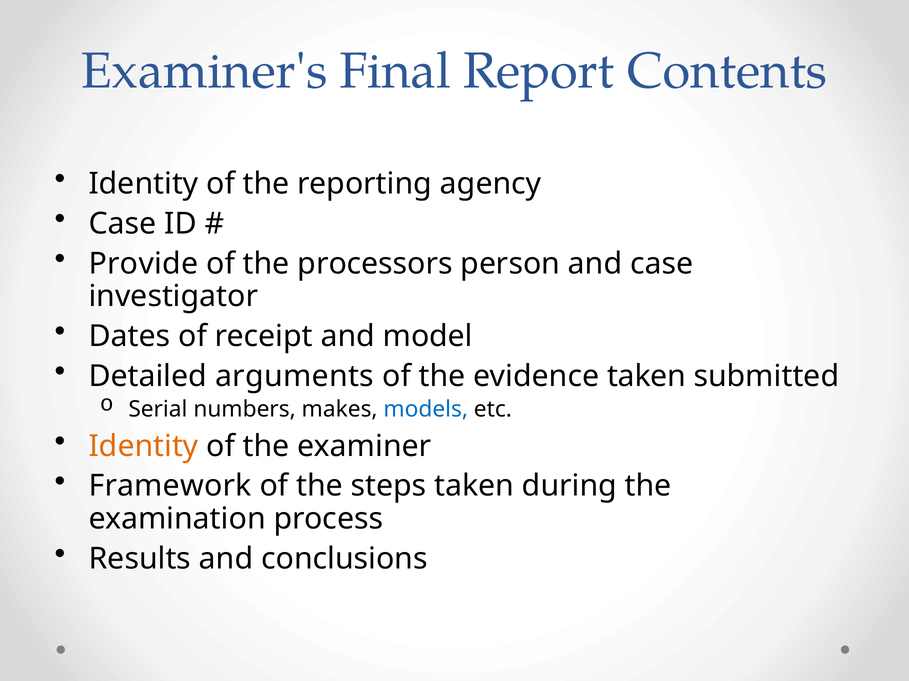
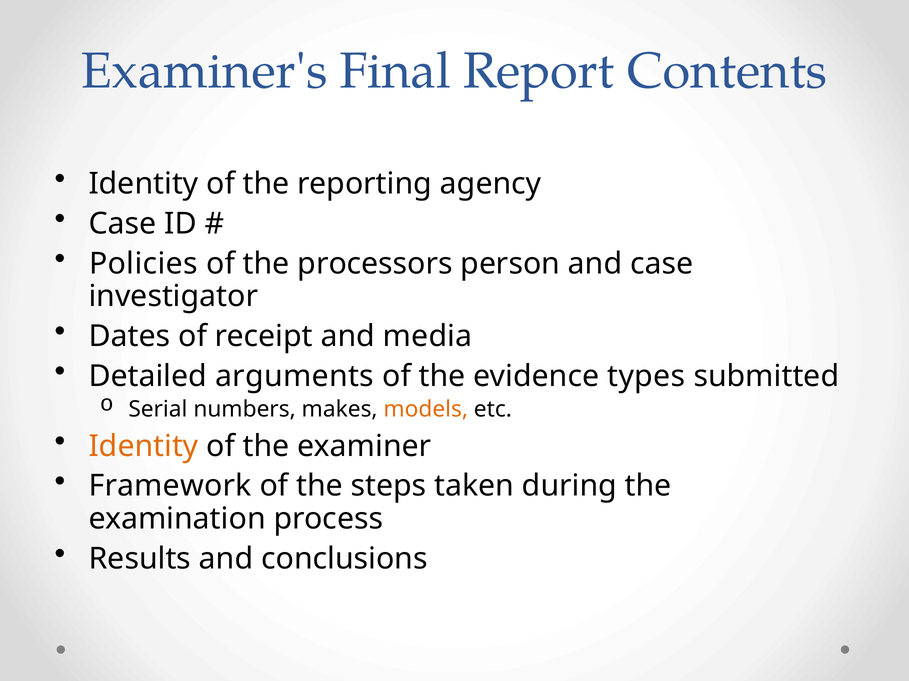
Provide: Provide -> Policies (143, 264)
model: model -> media (428, 337)
evidence taken: taken -> types (646, 377)
models colour: blue -> orange (426, 410)
